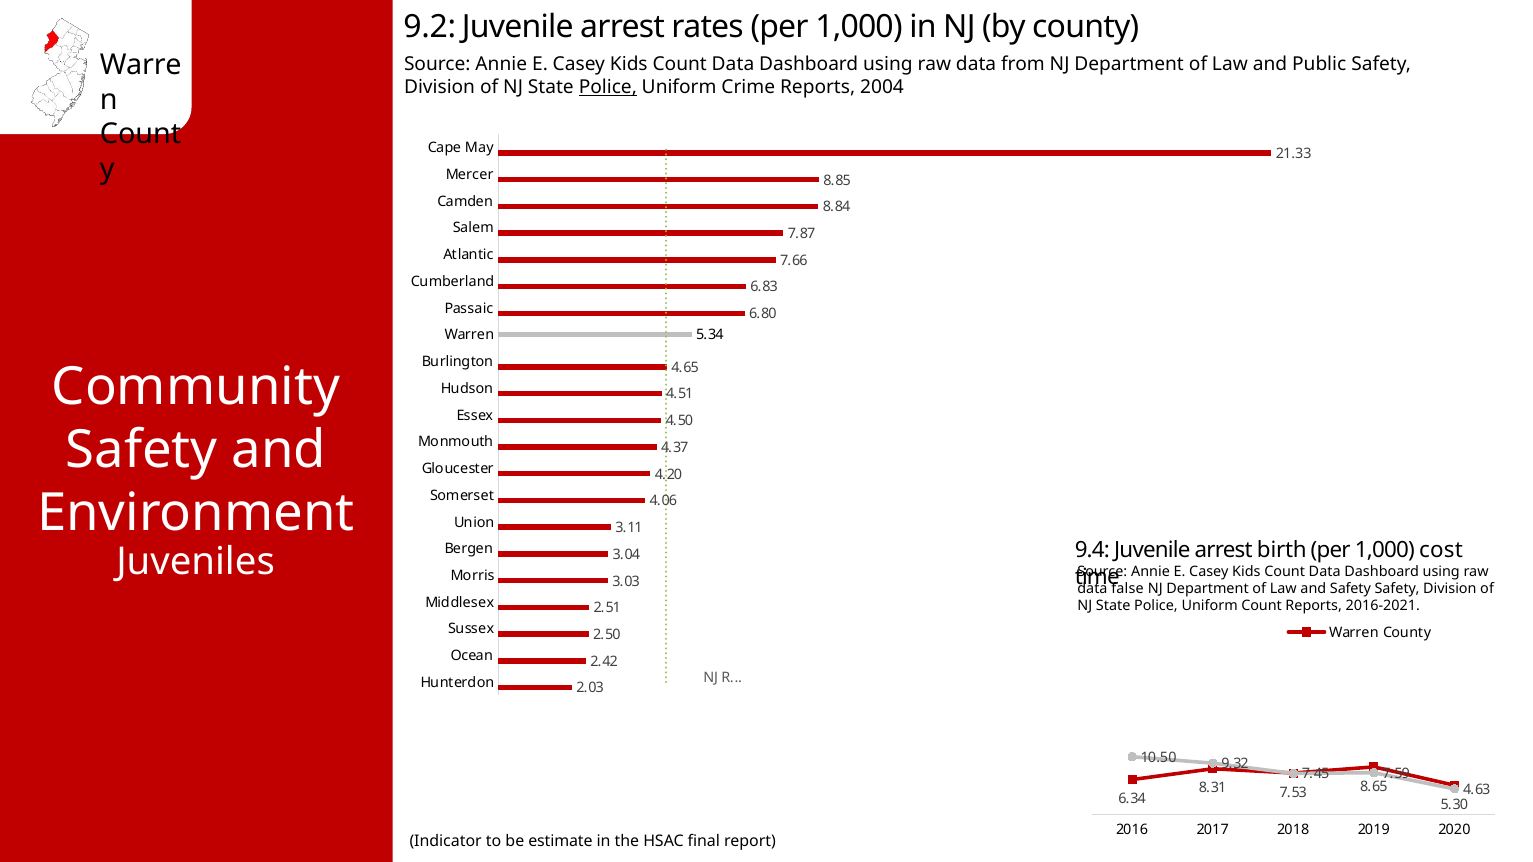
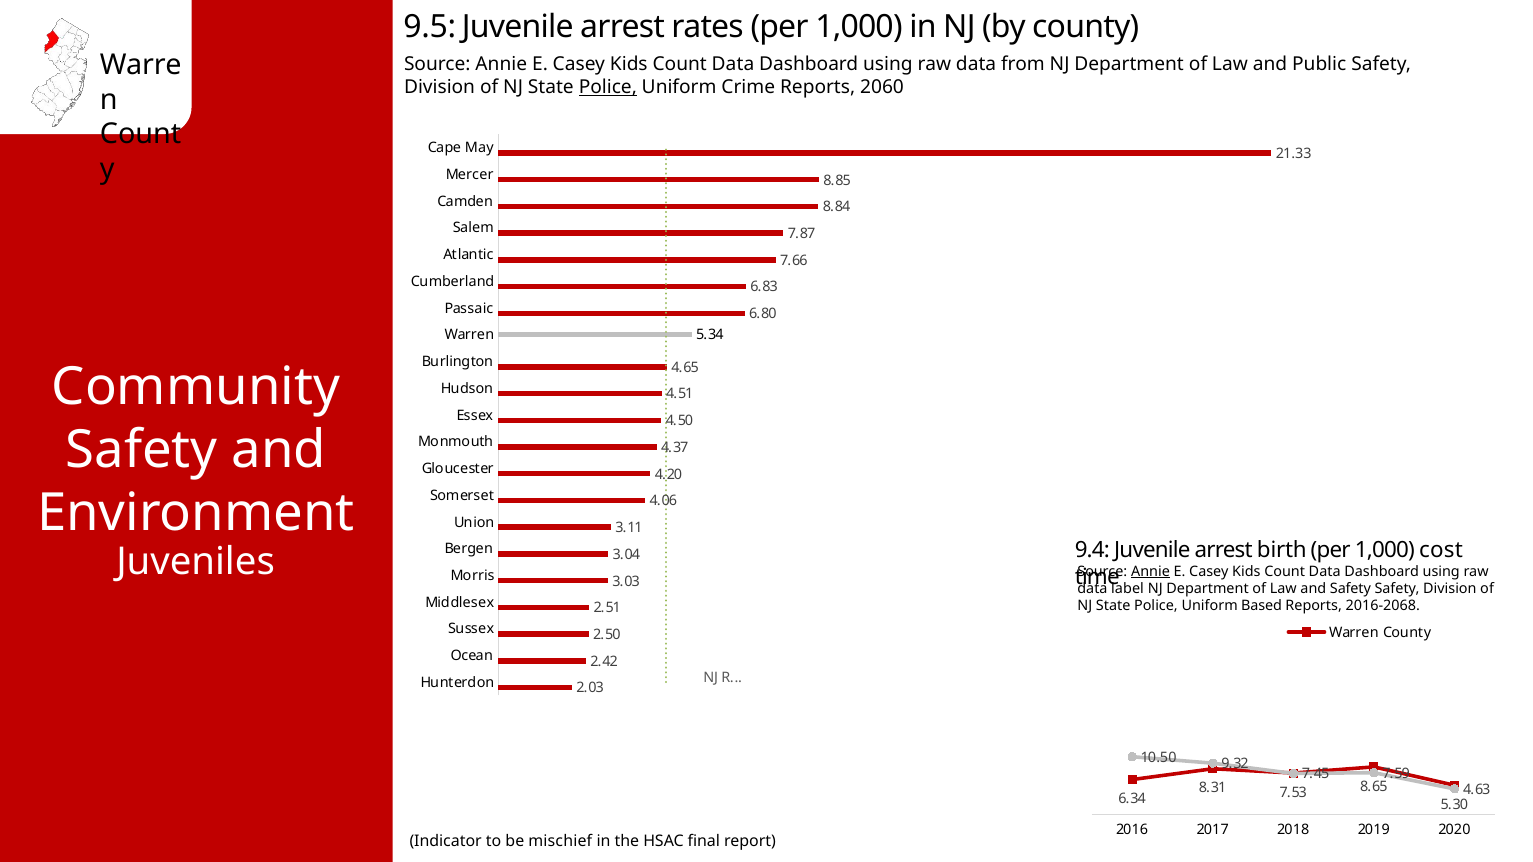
9.2: 9.2 -> 9.5 (430, 27)
2004: 2004 -> 2060 (882, 88)
Annie underline: none -> present (1151, 572)
false: false -> label (1128, 589)
Uniform Count: Count -> Based (1262, 606)
2016-2021: 2016-2021 -> 2016-2068 (1383, 606)
estimate: estimate -> mischief (560, 841)
